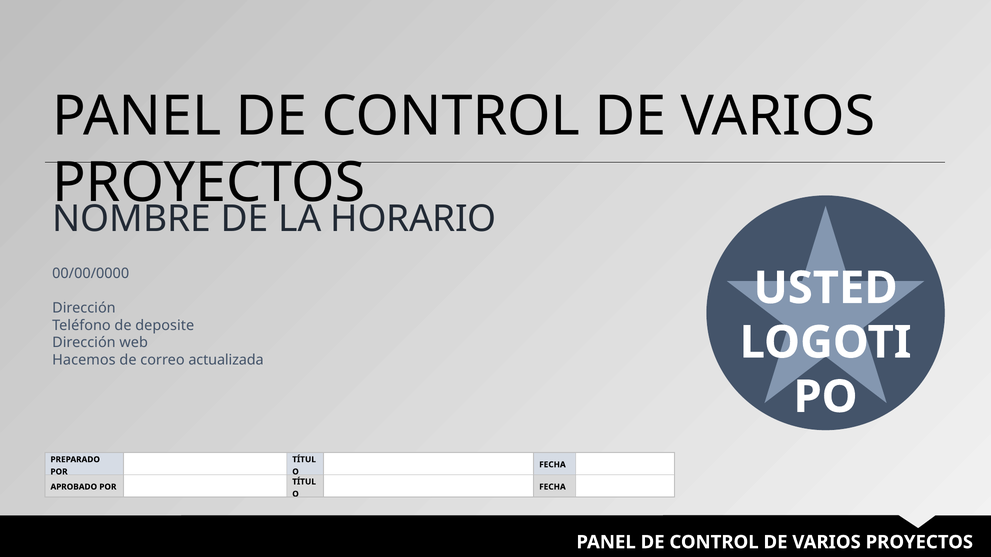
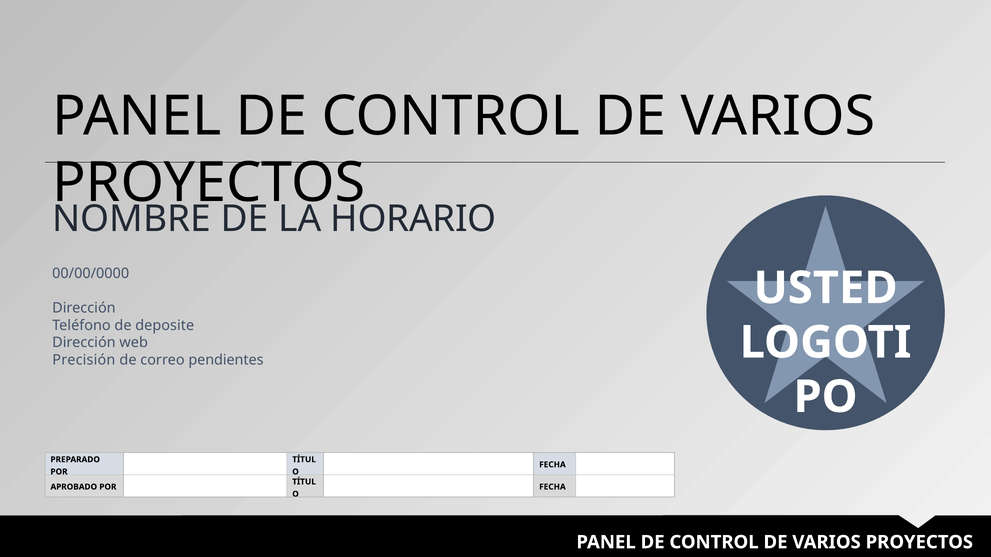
Hacemos: Hacemos -> Precisión (84, 360)
actualizada: actualizada -> pendientes (226, 360)
